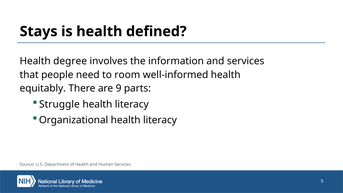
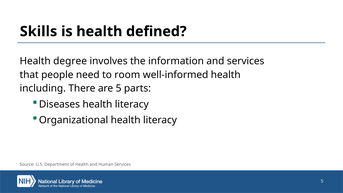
Stays: Stays -> Skills (39, 31)
equitably: equitably -> including (43, 88)
are 9: 9 -> 5 (119, 88)
Struggle: Struggle -> Diseases (59, 104)
